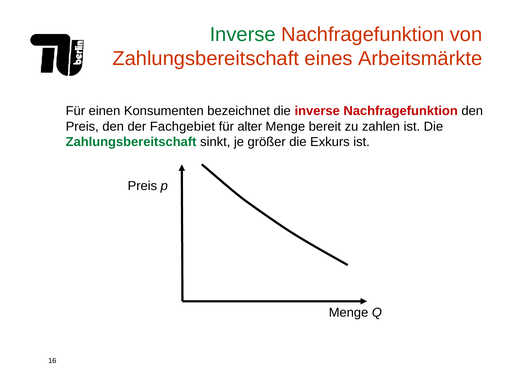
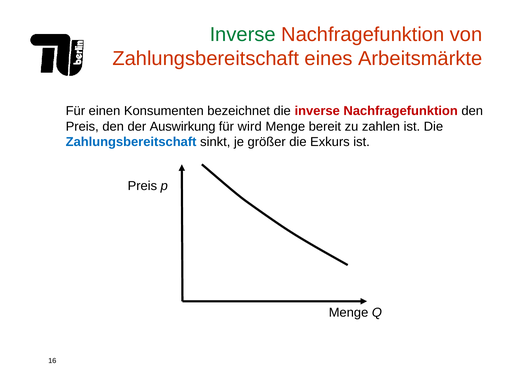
Fachgebiet: Fachgebiet -> Auswirkung (183, 127)
alter: alter -> wird (250, 127)
Zahlungsbereitschaft colour: green -> blue (131, 142)
